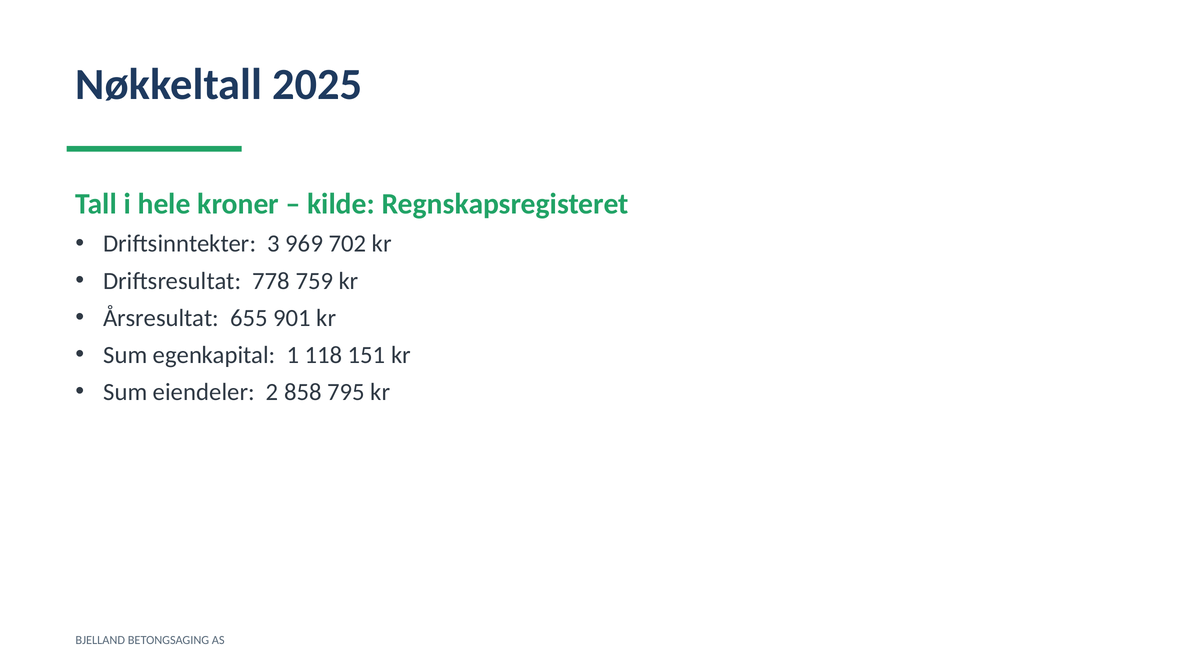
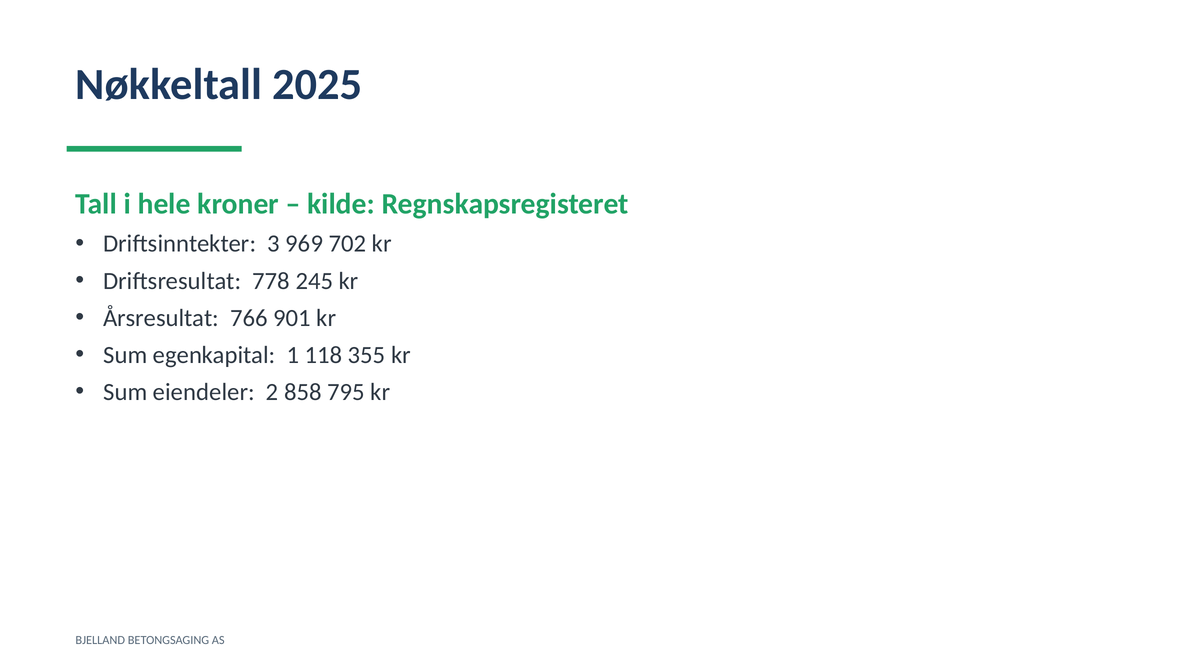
759: 759 -> 245 (314, 281)
655: 655 -> 766 (249, 318)
151: 151 -> 355 (367, 355)
